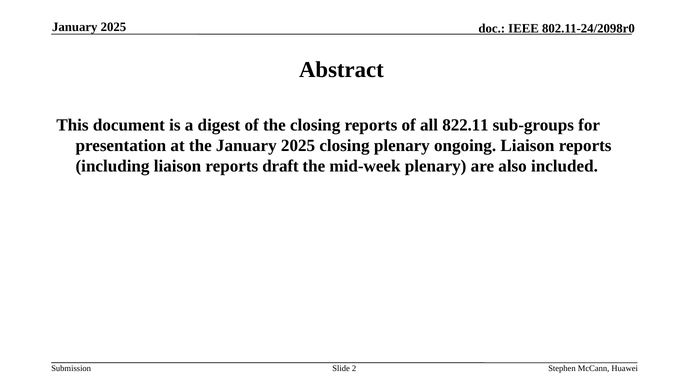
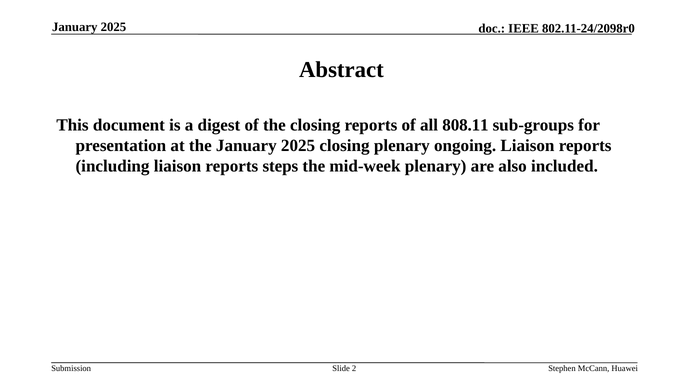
822.11: 822.11 -> 808.11 (465, 125)
draft: draft -> steps (280, 166)
